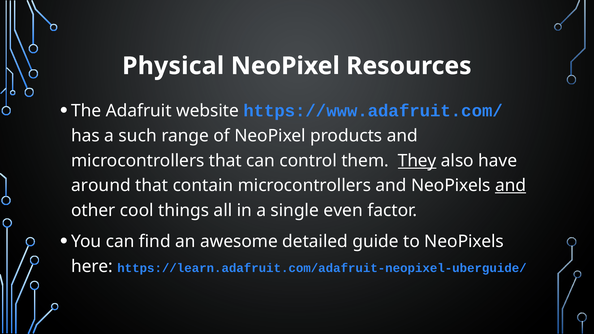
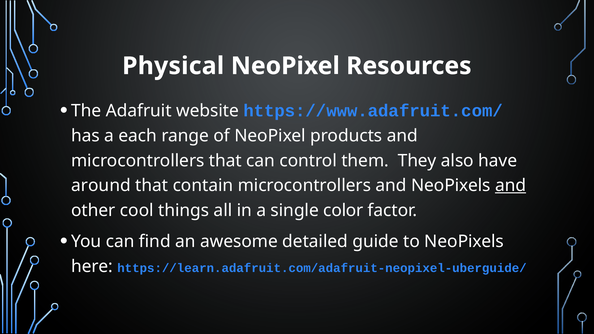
such: such -> each (138, 136)
They underline: present -> none (417, 161)
even: even -> color (343, 210)
